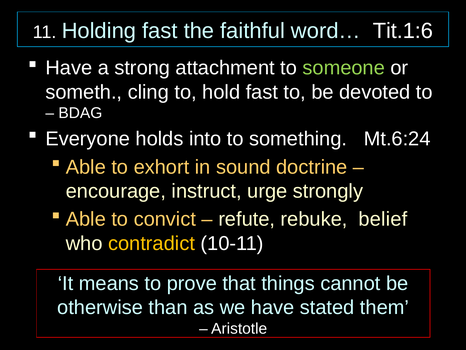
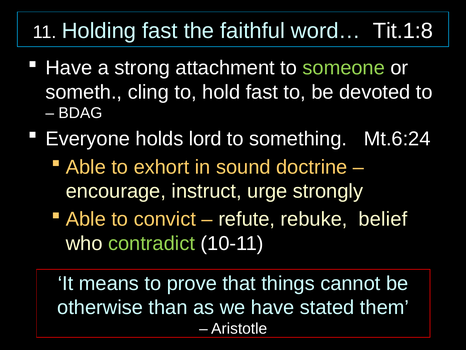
Tit.1:6: Tit.1:6 -> Tit.1:8 (403, 31)
into: into -> lord (205, 139)
contradict colour: yellow -> light green (151, 243)
